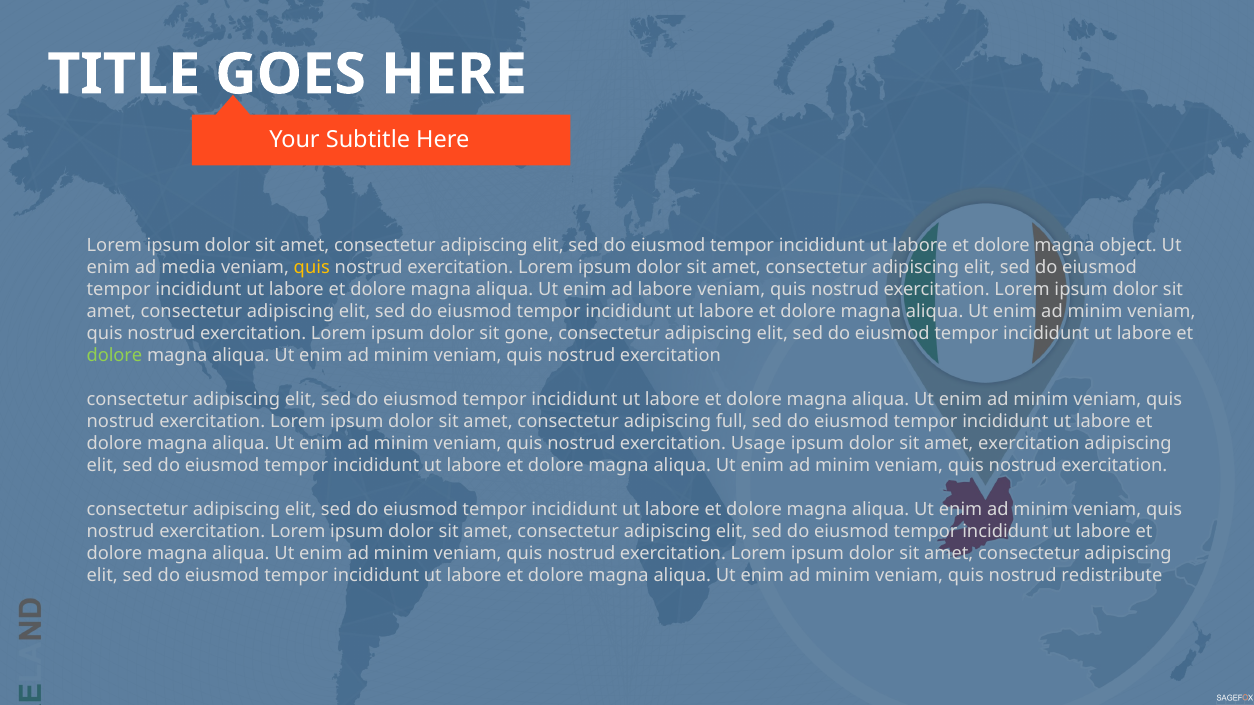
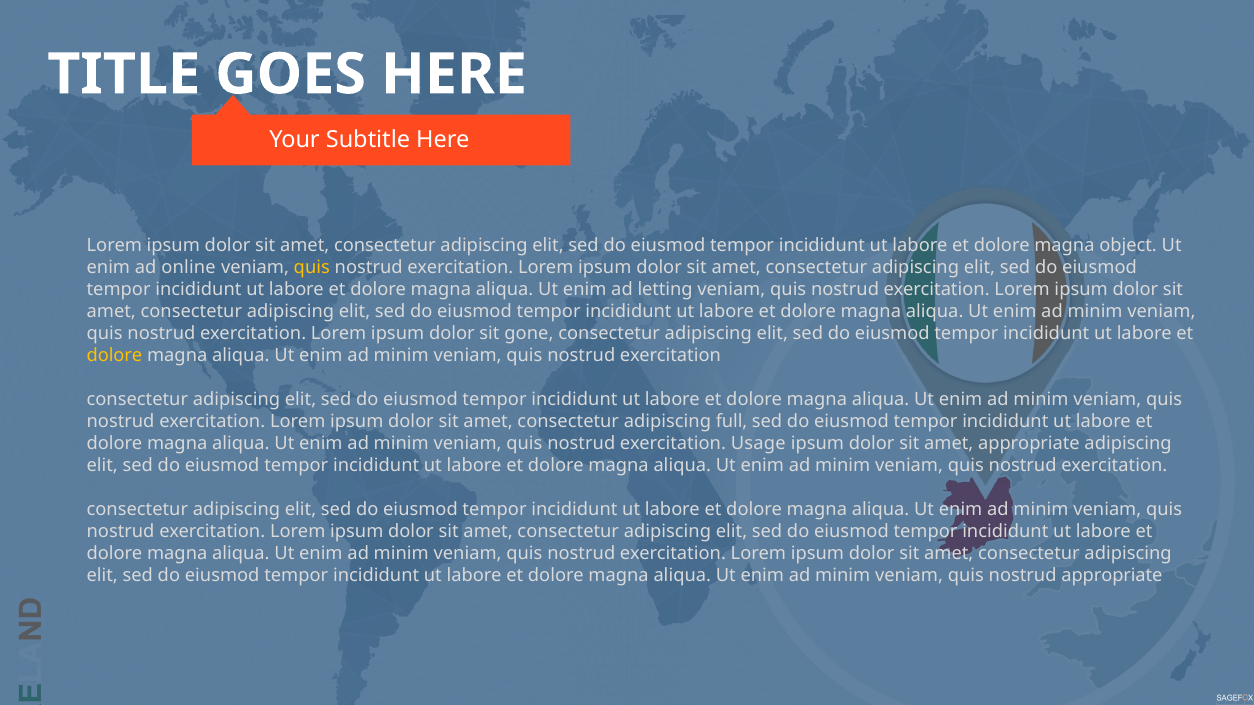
media: media -> online (189, 268)
ad labore: labore -> letting (665, 290)
dolore colour: light green -> yellow (114, 356)
amet exercitation: exercitation -> appropriate (1029, 444)
nostrud redistribute: redistribute -> appropriate (1112, 575)
